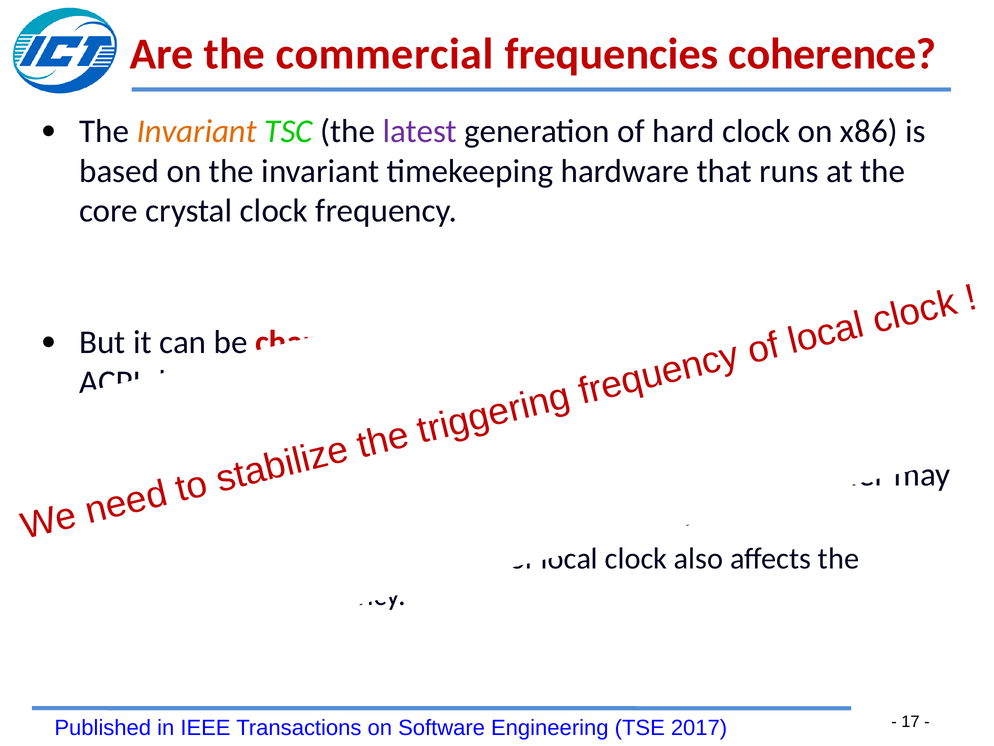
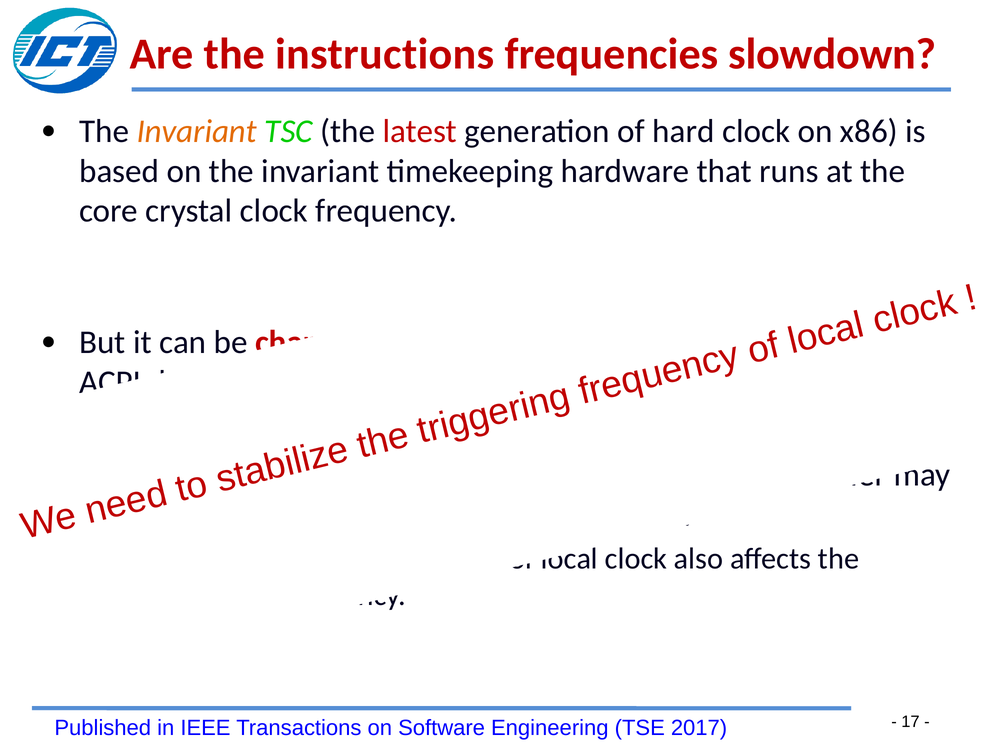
commercial: commercial -> instructions (385, 54)
coherence: coherence -> slowdown (832, 54)
latest colour: purple -> red (420, 131)
